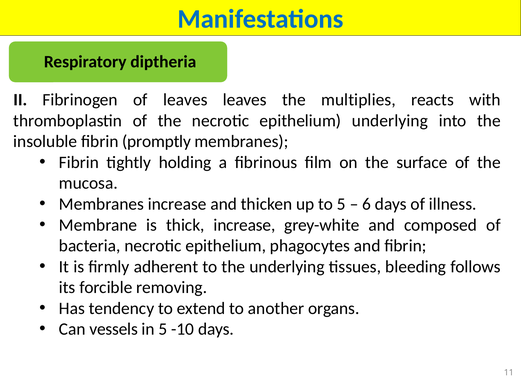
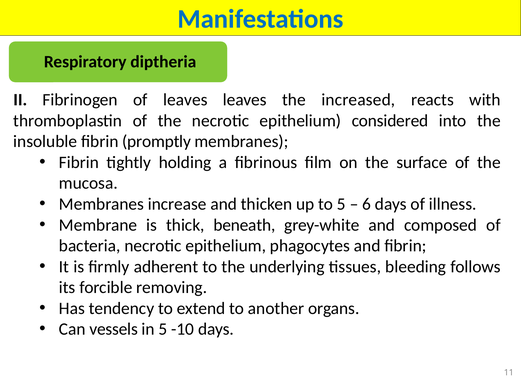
multiplies: multiplies -> increased (358, 100)
epithelium underlying: underlying -> considered (390, 121)
thick increase: increase -> beneath (244, 225)
